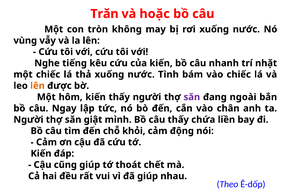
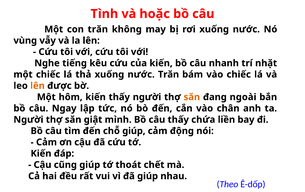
Trăn: Trăn -> Tình (104, 14)
con tròn: tròn -> trăn (98, 29)
nước Tình: Tình -> Trăn (169, 74)
săn colour: purple -> orange (192, 97)
chỗ khỏi: khỏi -> giúp (134, 131)
